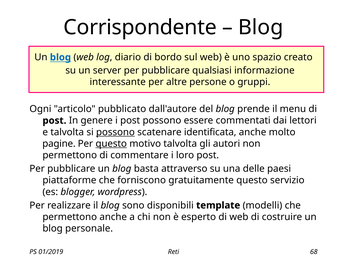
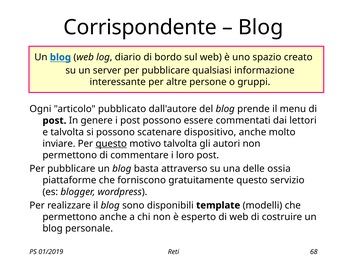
possono underline: present -> none (115, 132)
identificata: identificata -> dispositivo (210, 132)
pagine: pagine -> inviare (59, 144)
paesi: paesi -> ossia (279, 169)
